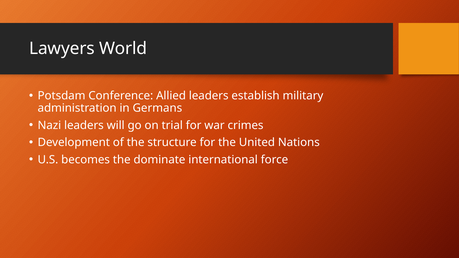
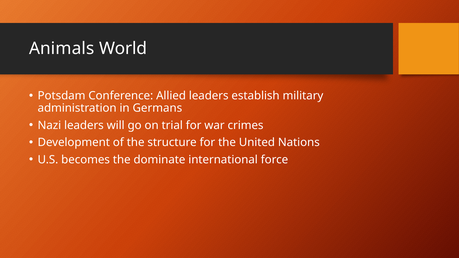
Lawyers: Lawyers -> Animals (62, 49)
